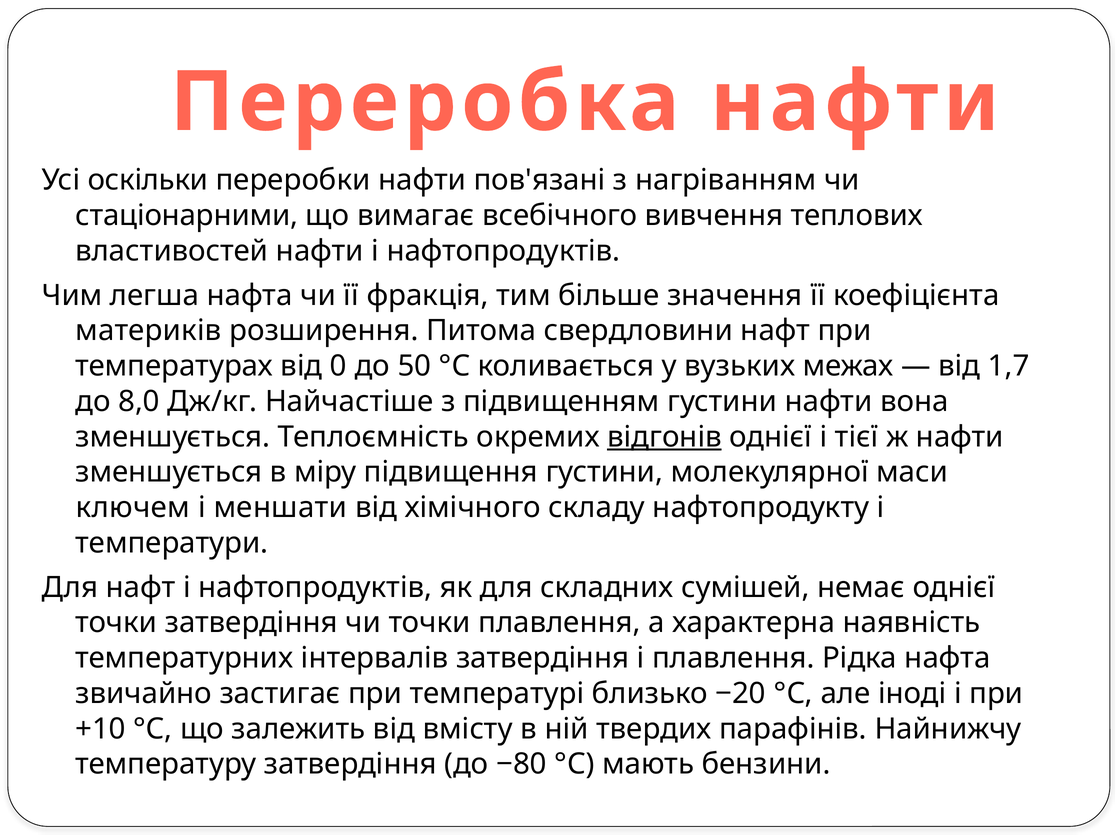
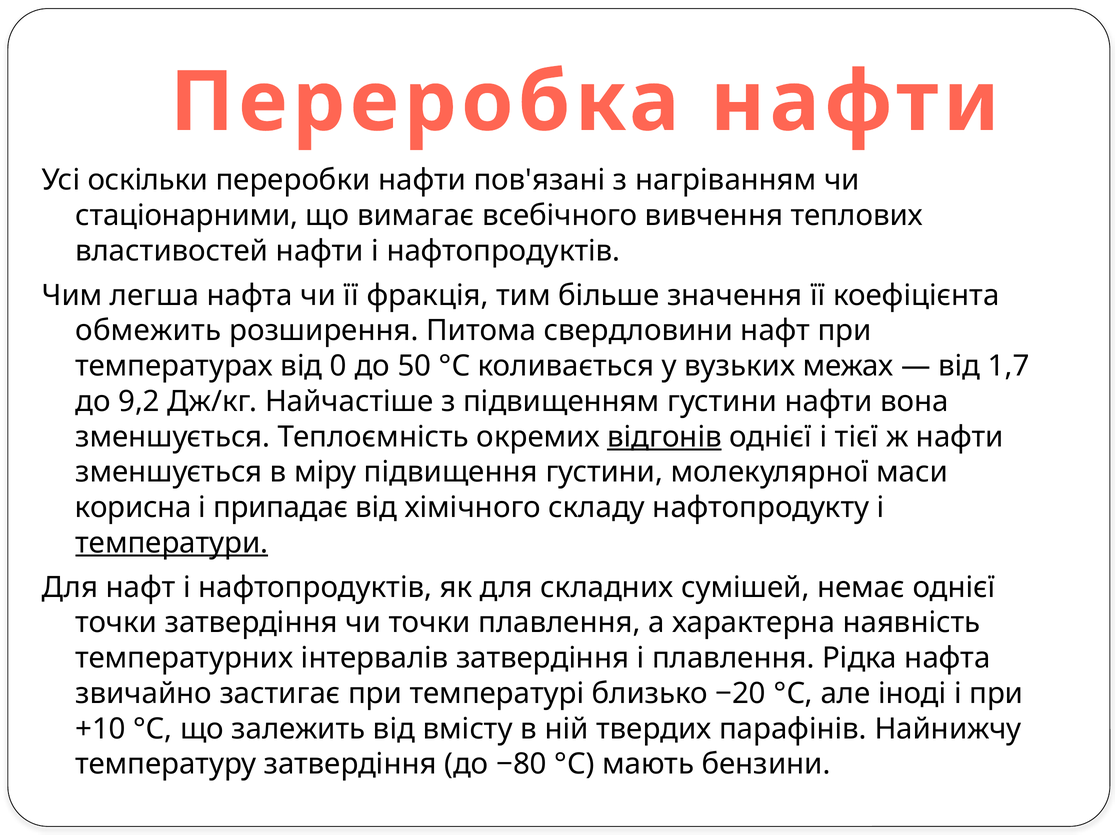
материків: материків -> обмежить (148, 331)
8,0: 8,0 -> 9,2 (139, 402)
ключем: ключем -> корисна (133, 508)
меншати: меншати -> припадає (281, 508)
температури underline: none -> present (172, 543)
